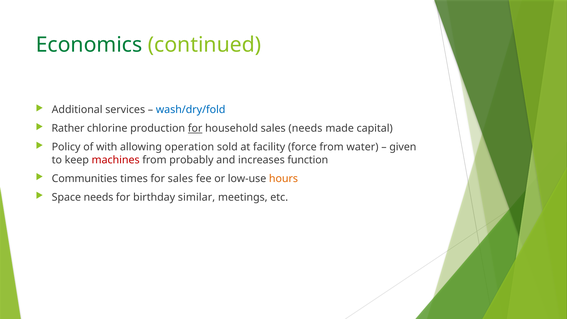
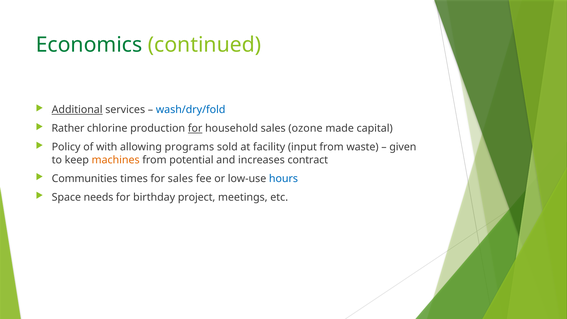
Additional underline: none -> present (77, 110)
sales needs: needs -> ozone (305, 128)
operation: operation -> programs (189, 147)
force: force -> input (302, 147)
water: water -> waste (362, 147)
machines colour: red -> orange (116, 160)
probably: probably -> potential (191, 160)
function: function -> contract (308, 160)
hours colour: orange -> blue (283, 178)
similar: similar -> project (197, 197)
